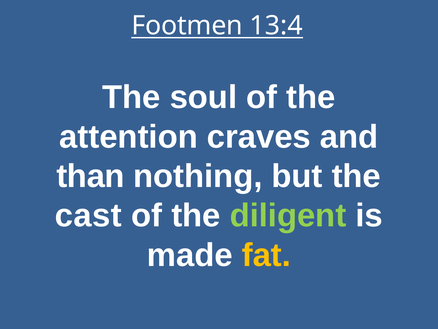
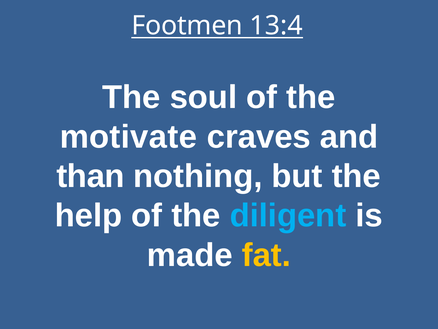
attention: attention -> motivate (128, 137)
cast: cast -> help (88, 215)
diligent colour: light green -> light blue (288, 215)
